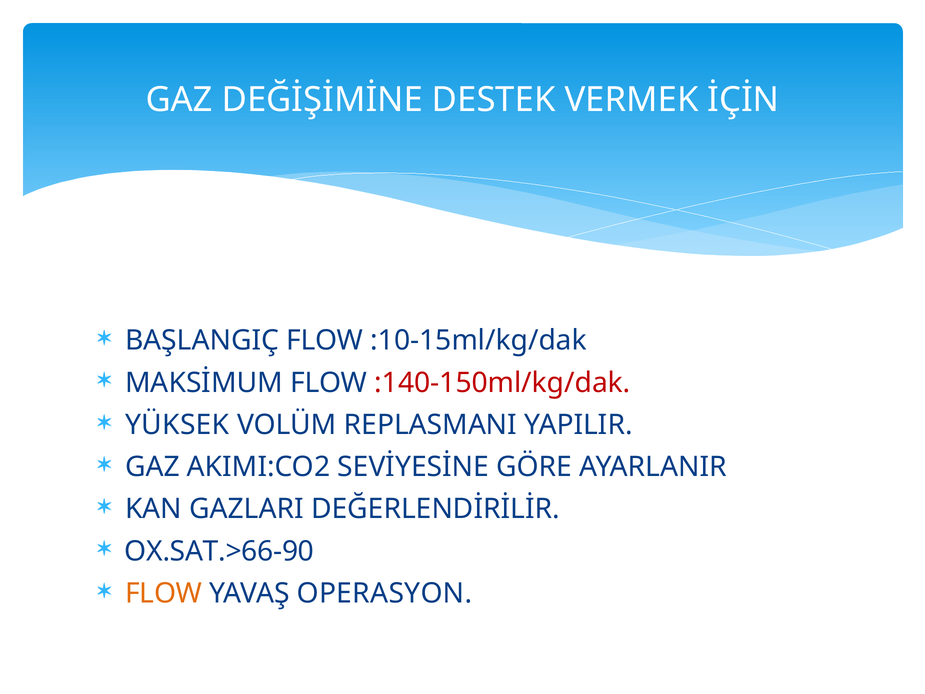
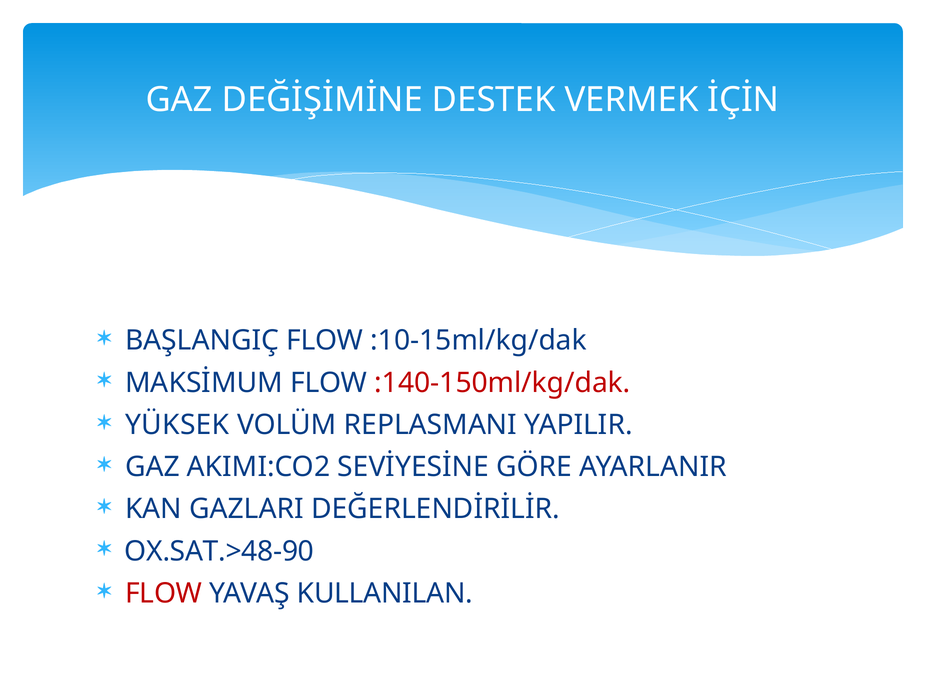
OX.SAT.>66-90: OX.SAT.>66-90 -> OX.SAT.>48-90 (219, 551)
FLOW colour: orange -> red (164, 593)
OPERASYON: OPERASYON -> KULLANILAN (385, 593)
